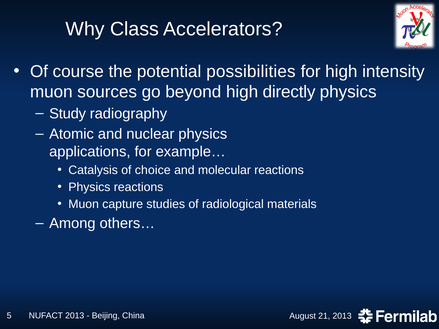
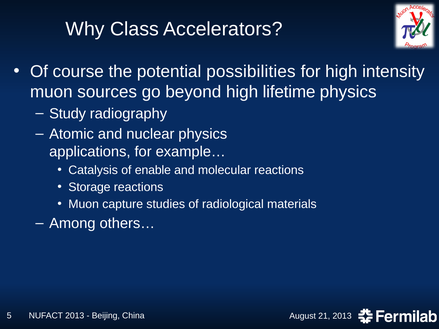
directly: directly -> lifetime (289, 92)
choice: choice -> enable (153, 170)
Physics: Physics -> Storage (89, 187)
